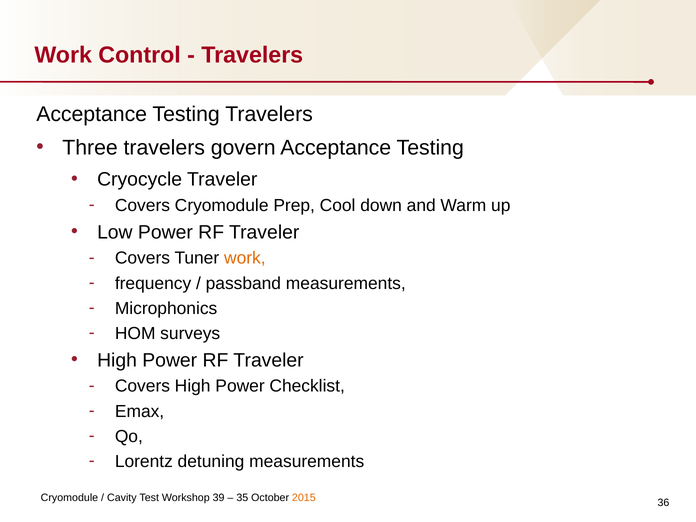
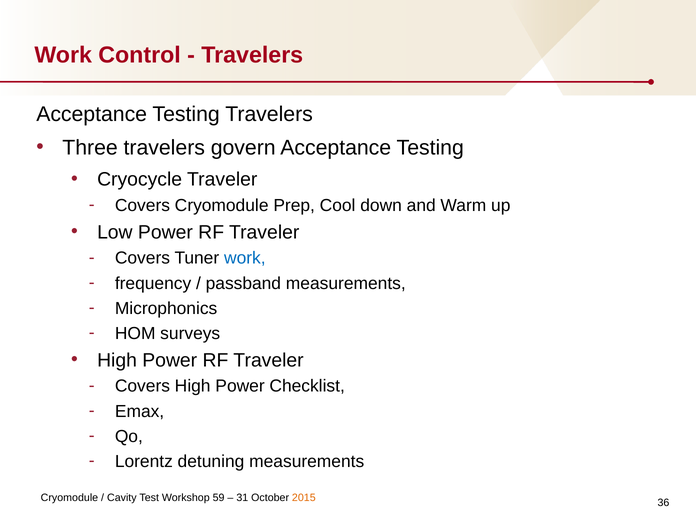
work colour: orange -> blue (245, 258)
39: 39 -> 59 (219, 498)
35: 35 -> 31 (242, 498)
